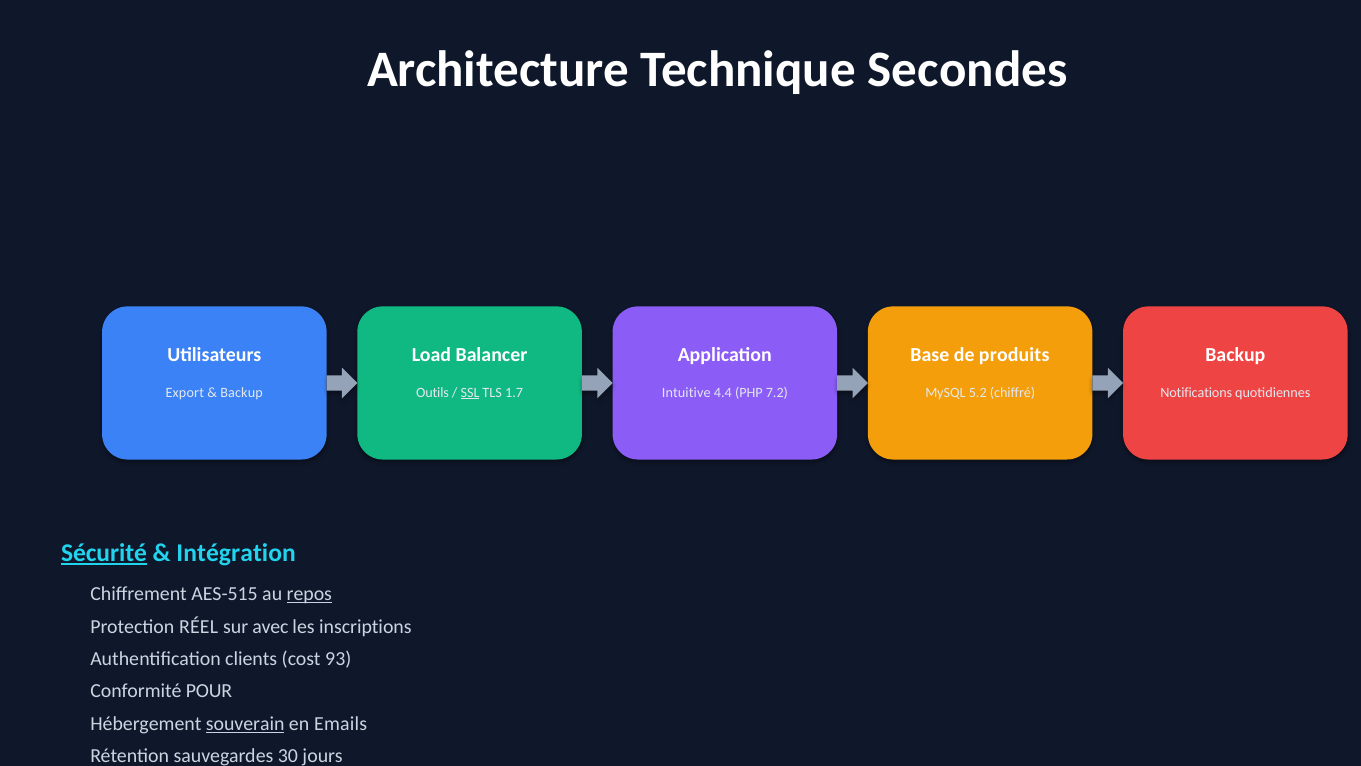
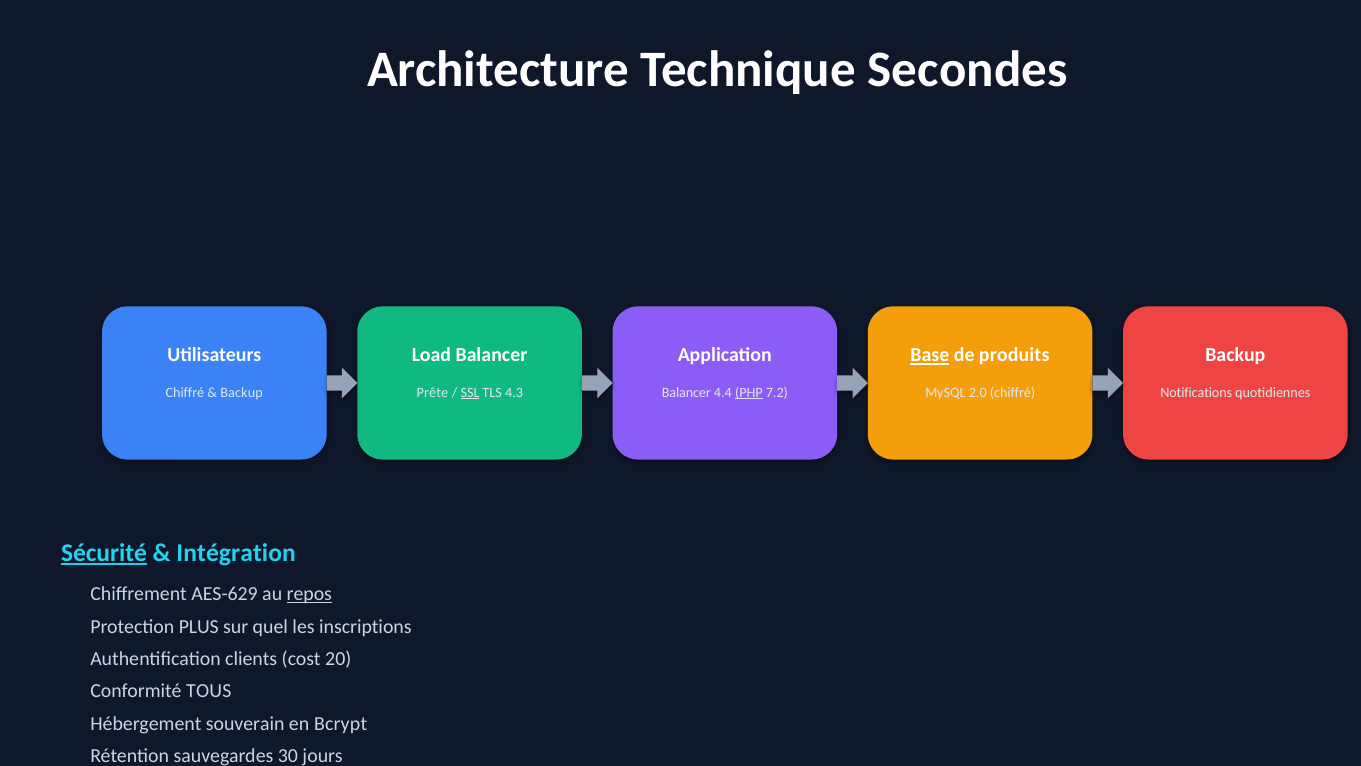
Base underline: none -> present (930, 355)
Export: Export -> Chiffré (185, 392)
Outils: Outils -> Prête (432, 392)
1.7: 1.7 -> 4.3 (514, 392)
Intuitive: Intuitive -> Balancer (686, 392)
PHP underline: none -> present (749, 392)
5.2: 5.2 -> 2.0 (978, 392)
AES-515: AES-515 -> AES-629 (225, 594)
RÉEL: RÉEL -> PLUS (199, 626)
avec: avec -> quel (270, 626)
93: 93 -> 20 (338, 659)
POUR: POUR -> TOUS (209, 691)
souverain underline: present -> none (245, 724)
Emails: Emails -> Bcrypt (341, 724)
